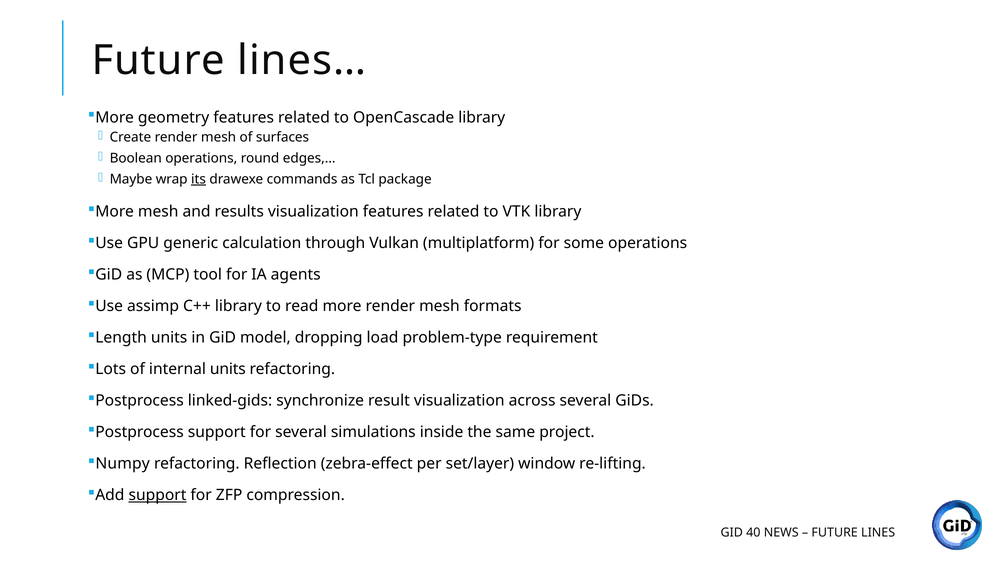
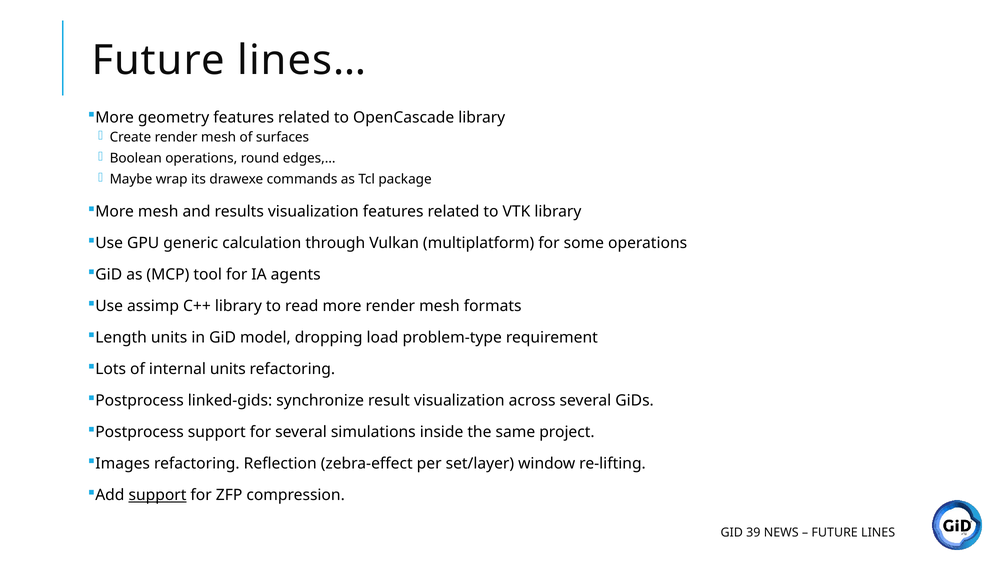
its underline: present -> none (199, 179)
Numpy: Numpy -> Images (123, 464)
40: 40 -> 39 (753, 533)
